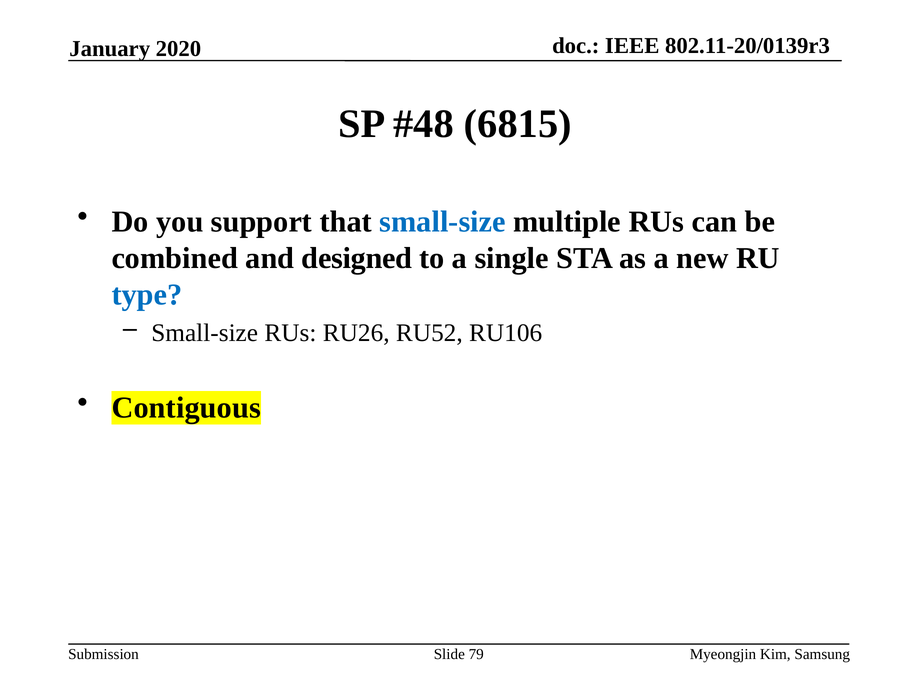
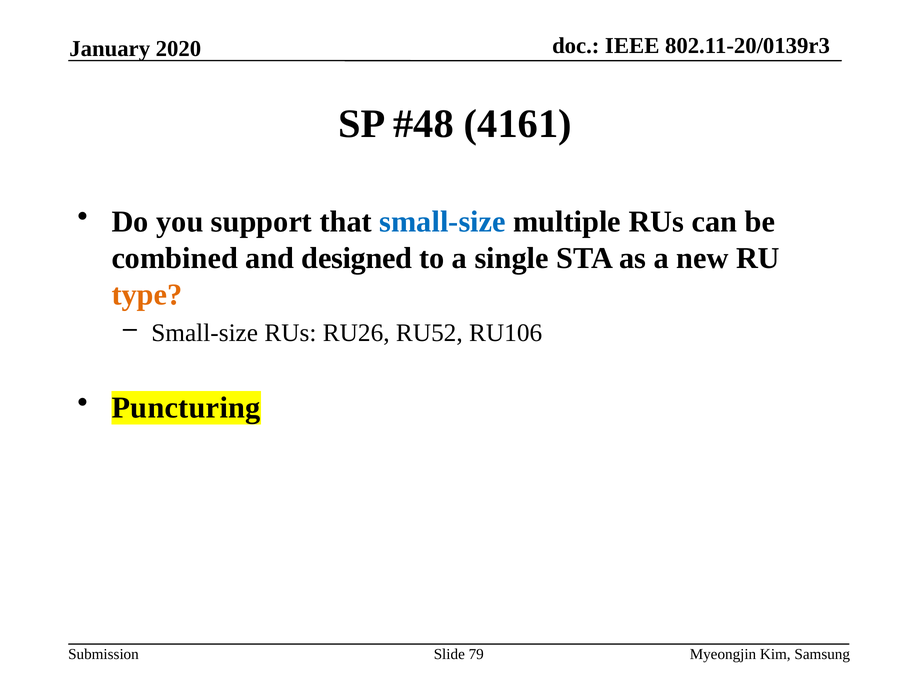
6815: 6815 -> 4161 (518, 124)
type colour: blue -> orange (147, 295)
Contiguous: Contiguous -> Puncturing (186, 408)
